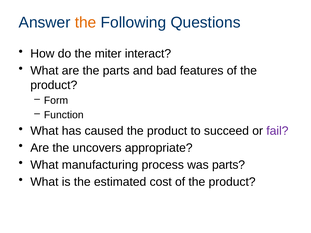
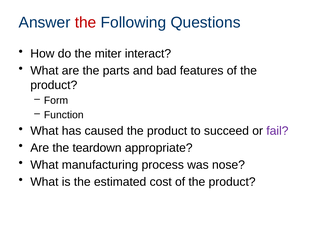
the colour: orange -> red (86, 23)
uncovers: uncovers -> teardown (97, 148)
was parts: parts -> nose (228, 165)
